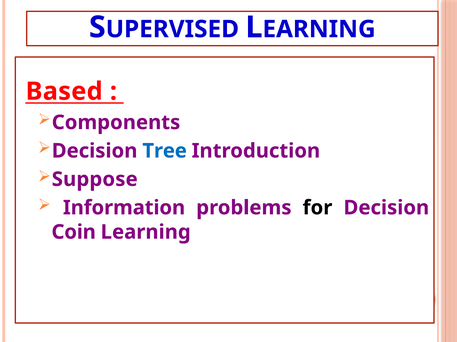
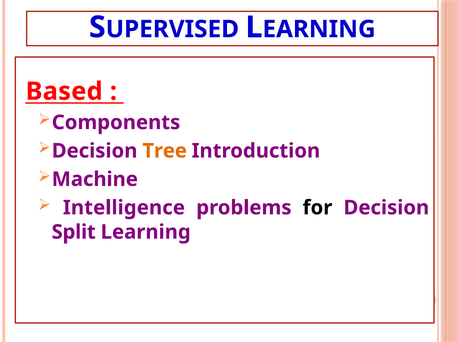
Tree colour: blue -> orange (165, 151)
Suppose: Suppose -> Machine (95, 180)
Information: Information -> Intelligence (124, 208)
Coin: Coin -> Split (74, 233)
